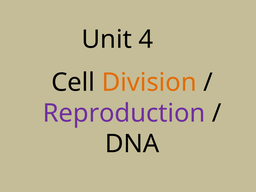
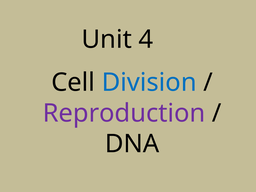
Division colour: orange -> blue (149, 82)
